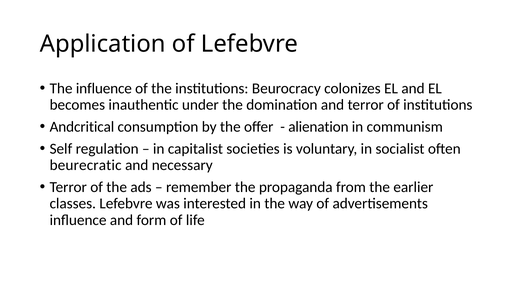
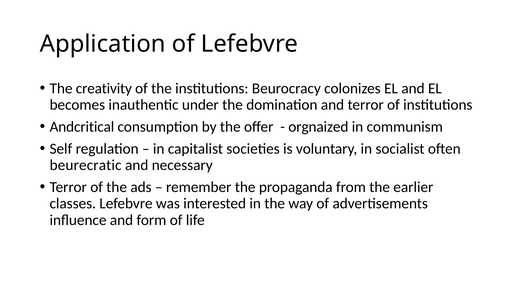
The influence: influence -> creativity (104, 88)
alienation: alienation -> orgnaized (318, 127)
